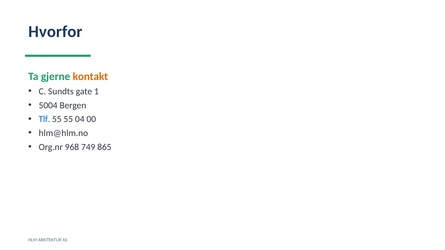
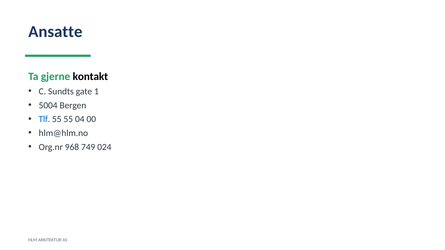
Hvorfor: Hvorfor -> Ansatte (55, 32)
kontakt colour: orange -> black (90, 77)
865: 865 -> 024 (104, 147)
